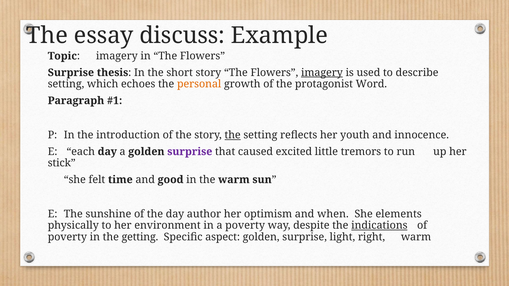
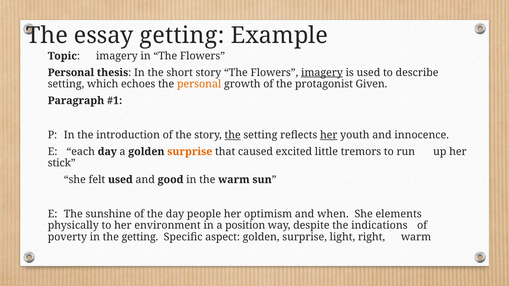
essay discuss: discuss -> getting (182, 35)
Surprise: Surprise -> Personal (71, 73)
Word: Word -> Given (371, 84)
her underline: none -> present (329, 135)
surprise colour: purple -> orange (190, 152)
felt time: time -> used (120, 180)
author: author -> people (204, 214)
a poverty: poverty -> position (245, 226)
indications underline: present -> none (379, 226)
